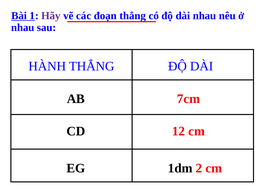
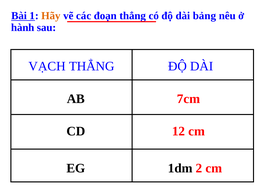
Hãy colour: purple -> orange (51, 16)
dài nhau: nhau -> bảng (204, 16)
nhau: nhau -> hành (23, 27)
HÀNH: HÀNH -> VẠCH (47, 66)
